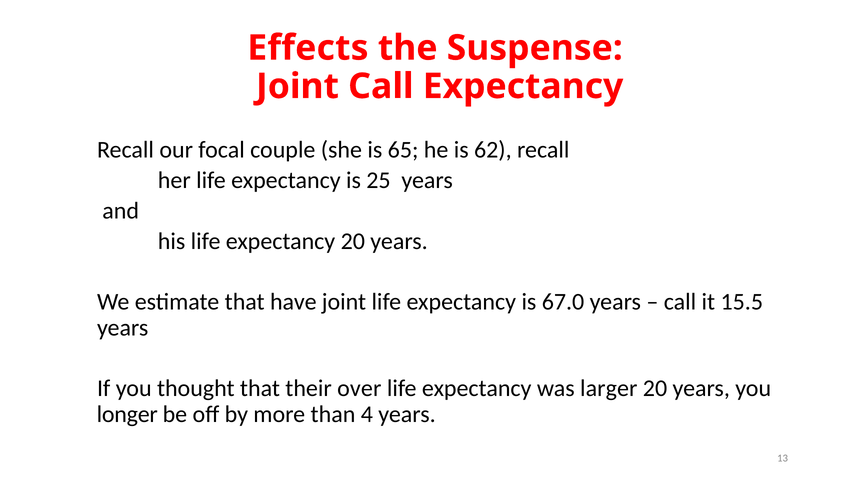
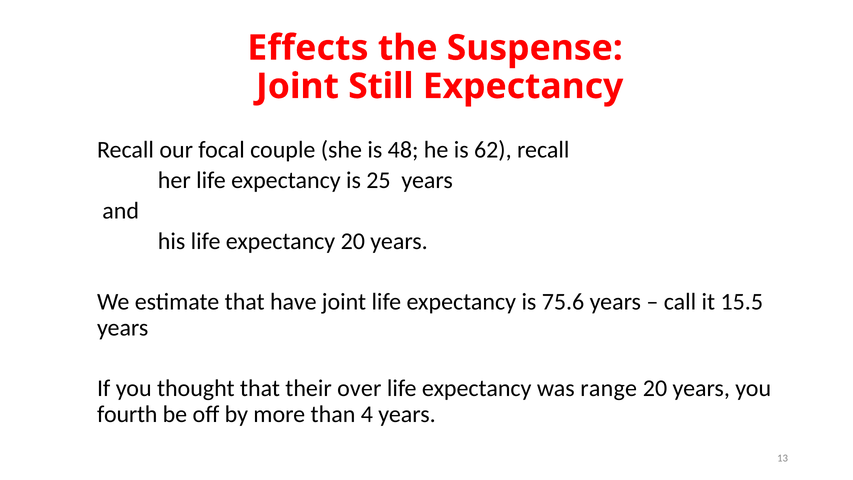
Joint Call: Call -> Still (381, 86)
65: 65 -> 48 (403, 150)
67.0: 67.0 -> 75.6 (563, 302)
larger: larger -> range (609, 388)
longer: longer -> fourth (127, 414)
